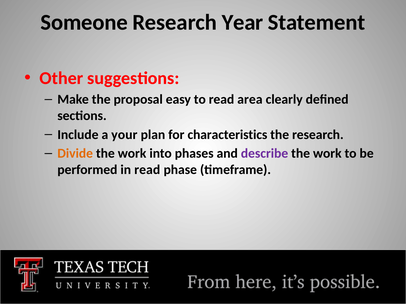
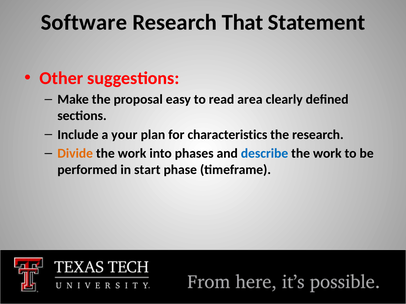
Someone: Someone -> Software (84, 23)
Year: Year -> That (242, 23)
describe colour: purple -> blue (265, 154)
in read: read -> start (147, 170)
